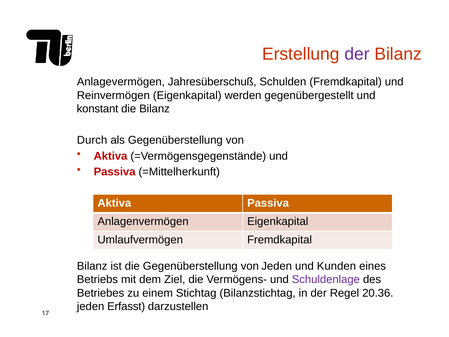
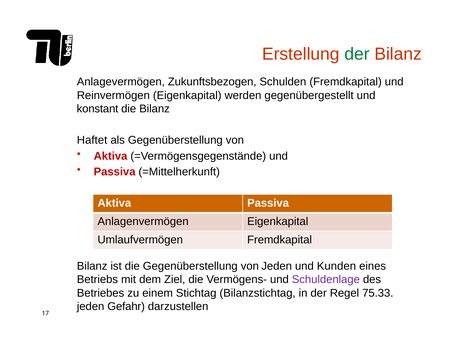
der colour: purple -> green (357, 54)
Jahresüberschuß: Jahresüberschuß -> Zukunftsbezogen (212, 82)
Durch: Durch -> Haftet (92, 140)
20.36: 20.36 -> 75.33 (378, 293)
Erfasst: Erfasst -> Gefahr (126, 306)
